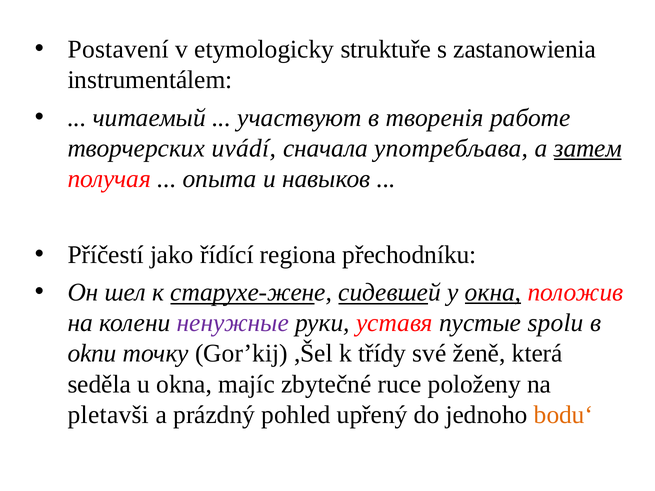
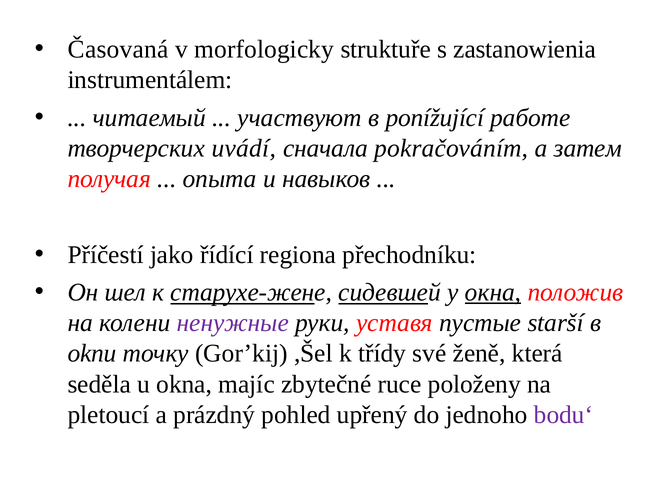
Postavení: Postavení -> Časovaná (118, 49)
etymologicky: etymologicky -> morfologicky (264, 49)
творенія: творенія -> ponížující (435, 118)
употребљава: употребљава -> pokračováním (451, 148)
затем underline: present -> none (588, 148)
spolu: spolu -> starší (556, 323)
pletavši: pletavši -> pletoucí (108, 415)
bodu‘ colour: orange -> purple (563, 415)
